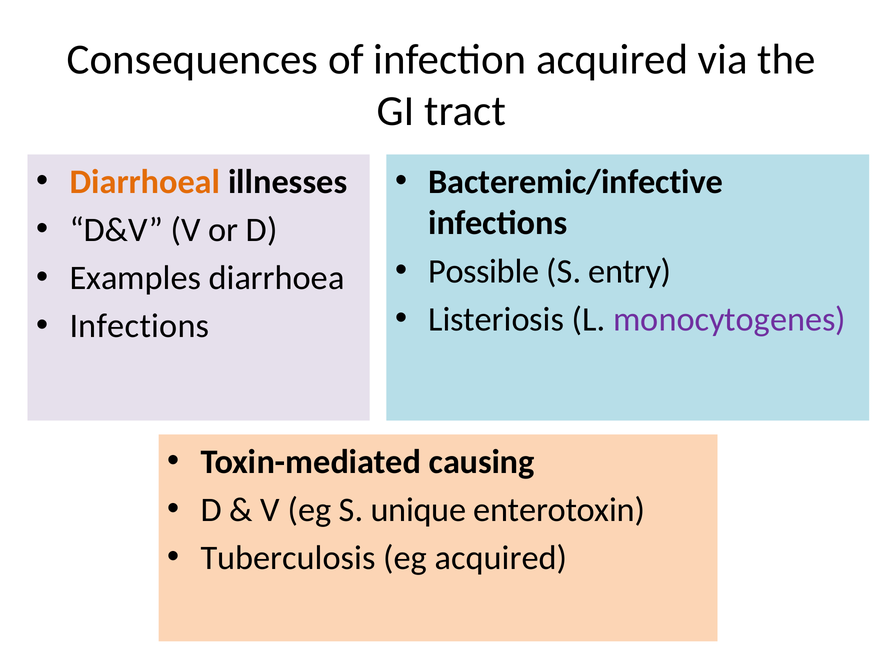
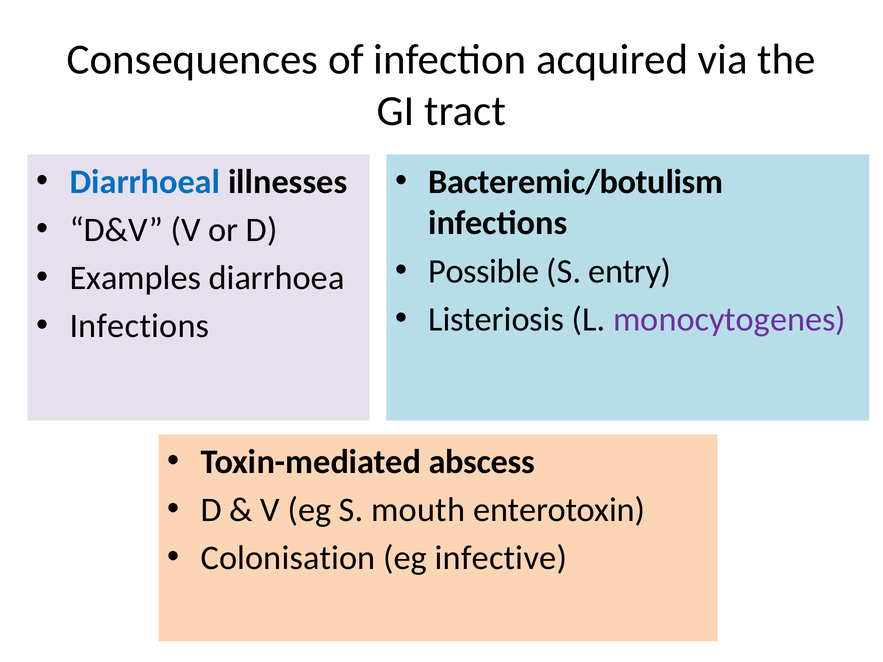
Diarrhoeal colour: orange -> blue (145, 182)
Bacteremic/infective: Bacteremic/infective -> Bacteremic/botulism (576, 182)
causing: causing -> abscess (482, 462)
unique: unique -> mouth (418, 510)
Tuberculosis: Tuberculosis -> Colonisation (288, 558)
eg acquired: acquired -> infective (501, 558)
